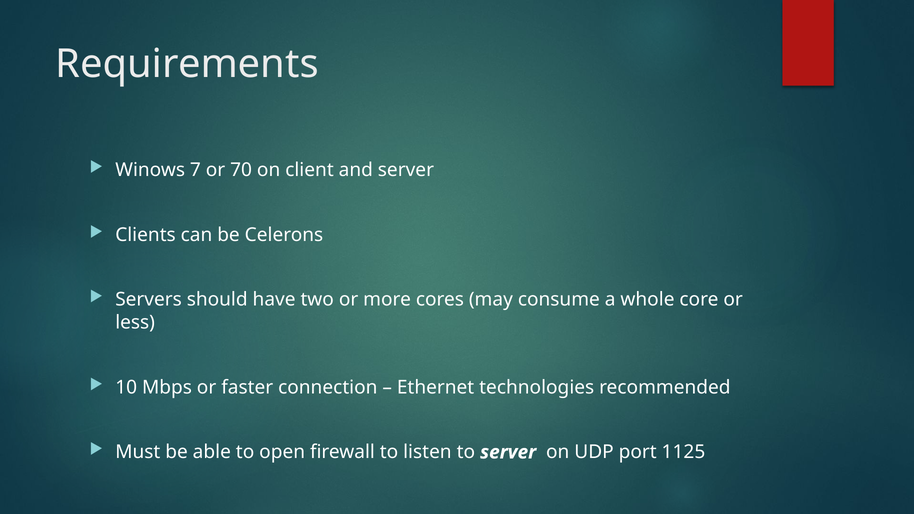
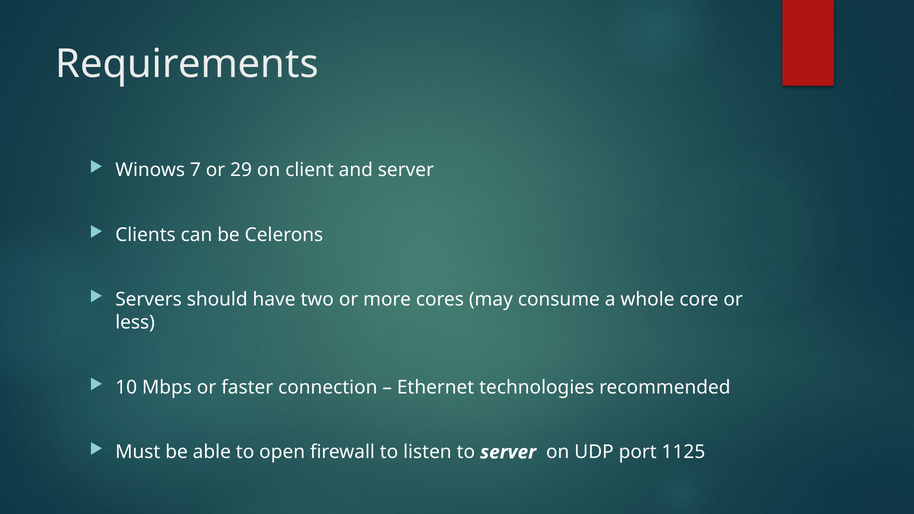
70: 70 -> 29 (241, 170)
